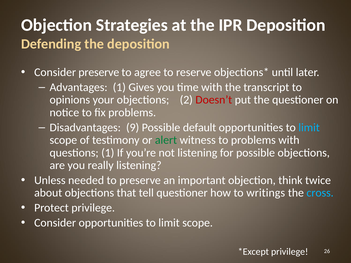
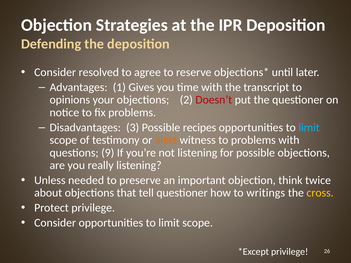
Consider preserve: preserve -> resolved (99, 72)
9: 9 -> 3 (133, 128)
default: default -> recipes (200, 128)
alert colour: green -> orange (166, 140)
questions 1: 1 -> 9 (108, 153)
cross colour: light blue -> yellow (320, 193)
